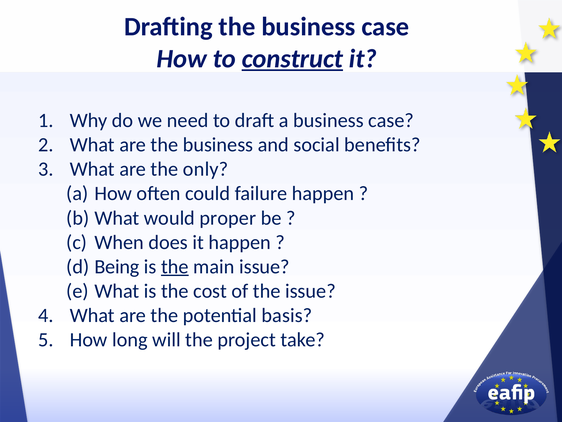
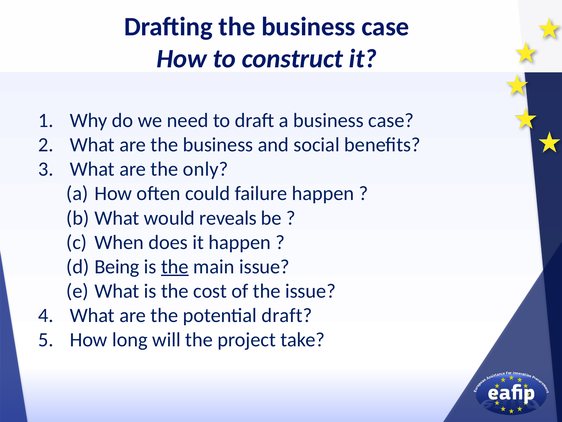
construct underline: present -> none (292, 59)
proper: proper -> reveals (228, 218)
potential basis: basis -> draft (287, 315)
